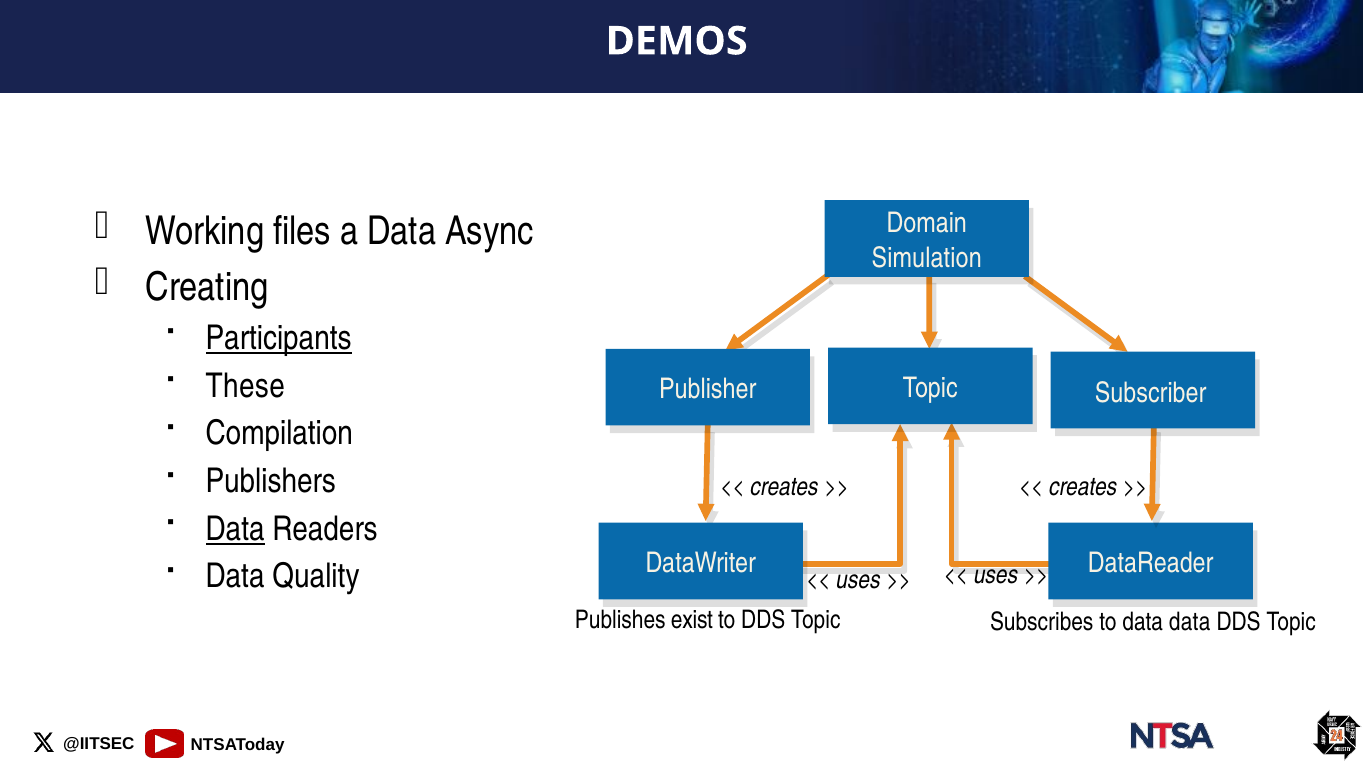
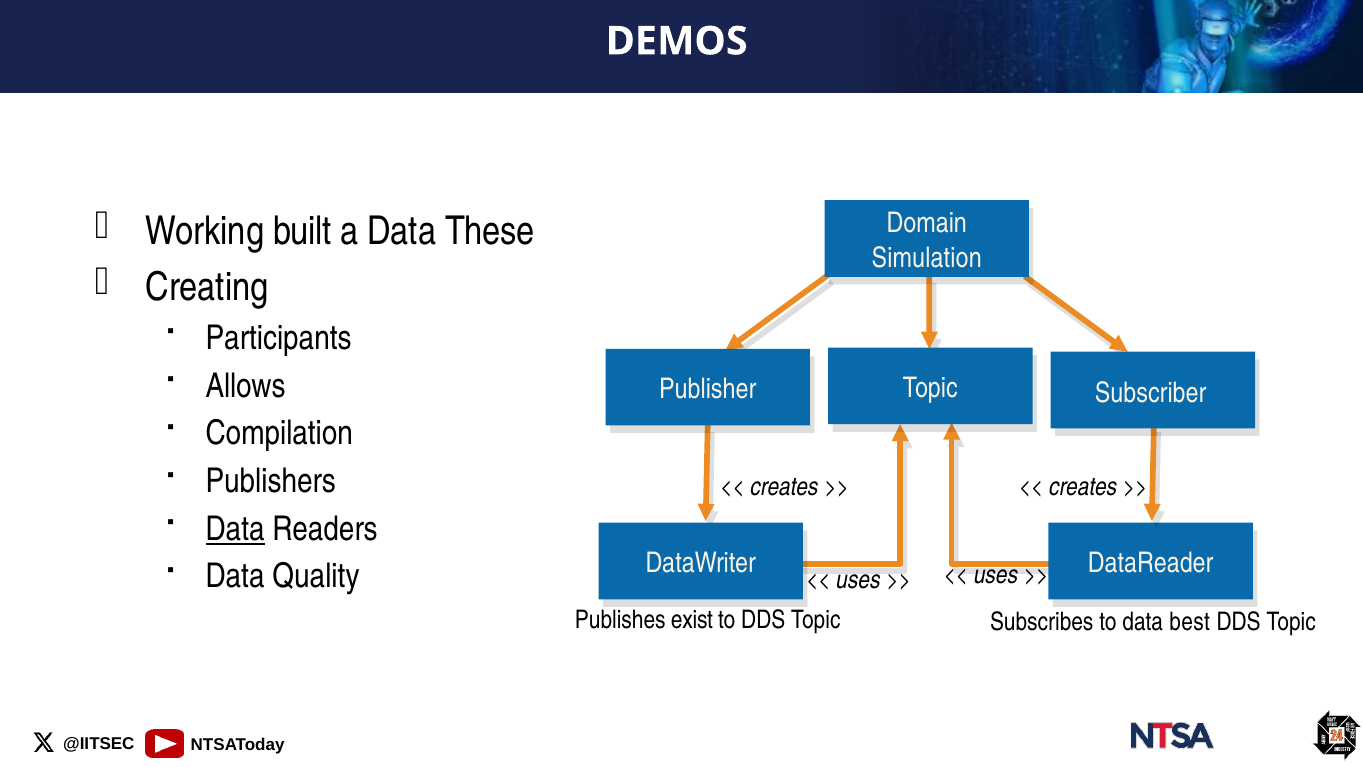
files: files -> built (302, 232)
Async: Async -> These (490, 232)
Participants underline: present -> none (279, 338)
These: These -> Allows (246, 386)
data data: data -> best (1190, 622)
